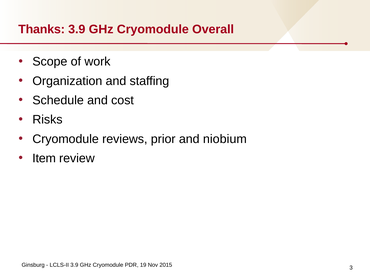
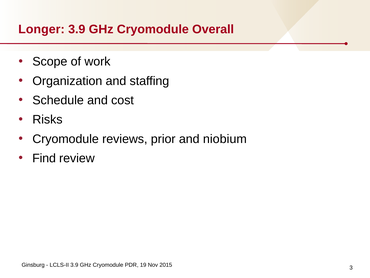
Thanks: Thanks -> Longer (41, 29)
Item: Item -> Find (44, 158)
